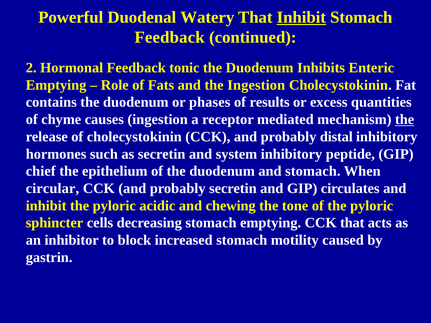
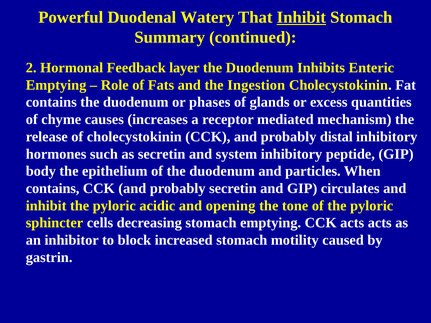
Feedback: Feedback -> Summary (170, 37)
tonic: tonic -> layer (184, 68)
results: results -> glands (270, 102)
causes ingestion: ingestion -> increases (158, 120)
the underline: present -> none (405, 120)
chief: chief -> body (41, 171)
and stomach: stomach -> particles (313, 171)
circular: circular -> contains (53, 189)
chewing: chewing -> opening (231, 206)
CCK that: that -> acts (352, 223)
